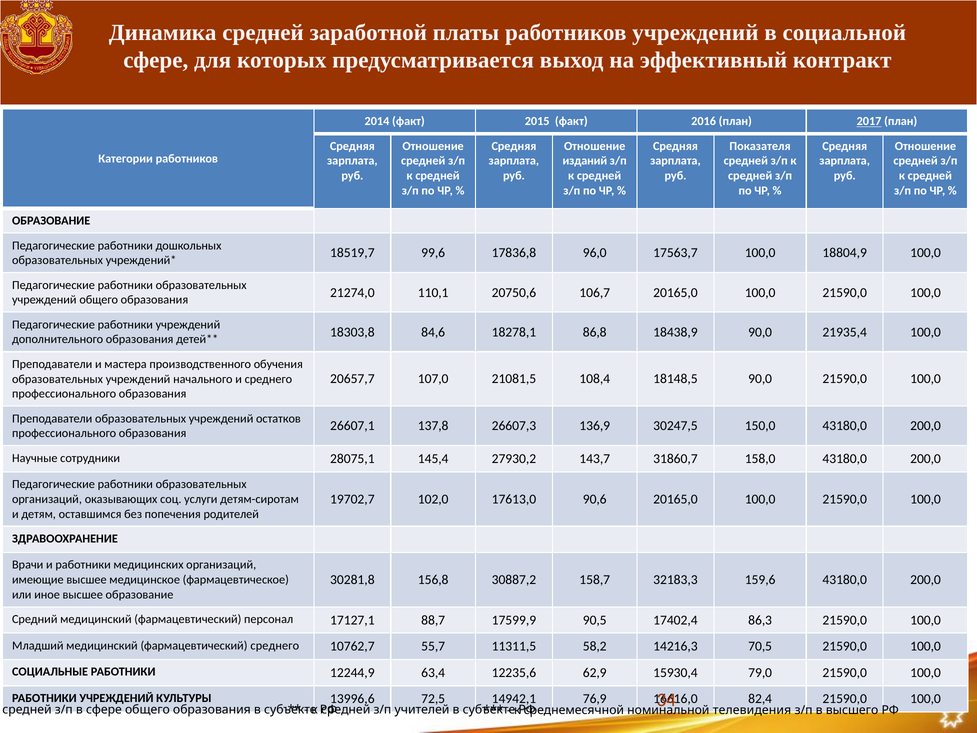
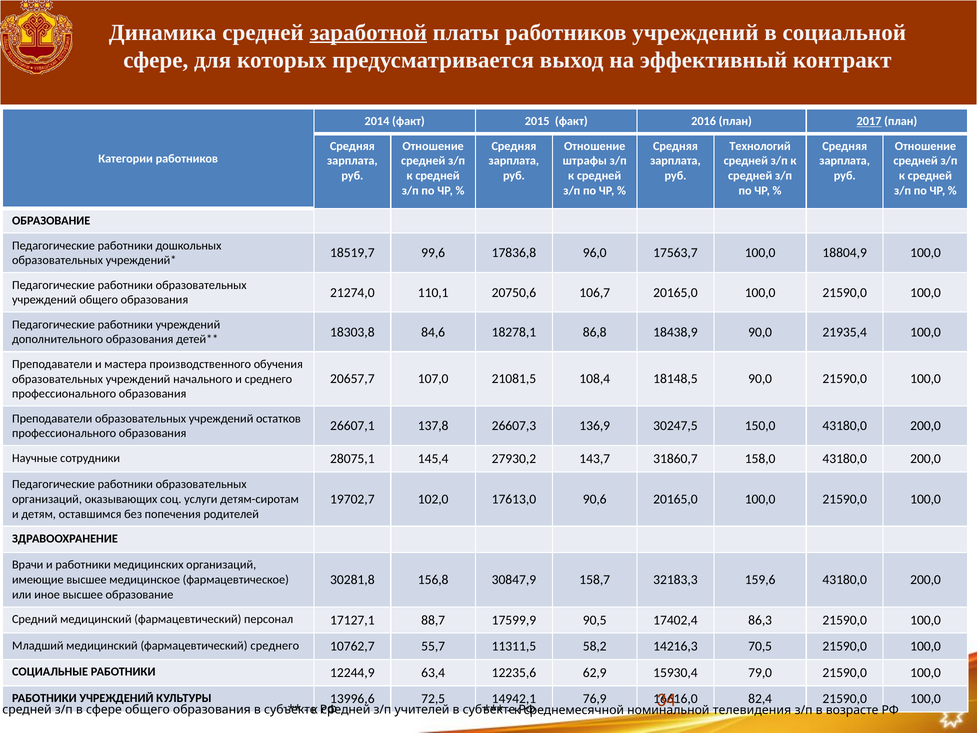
заработной underline: none -> present (368, 32)
Показателя: Показателя -> Технологий (760, 146)
изданий: изданий -> штрафы (585, 161)
30887,2: 30887,2 -> 30847,9 (514, 580)
высшего: высшего -> возрасте (852, 710)
